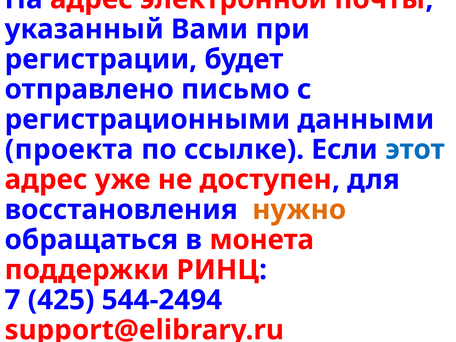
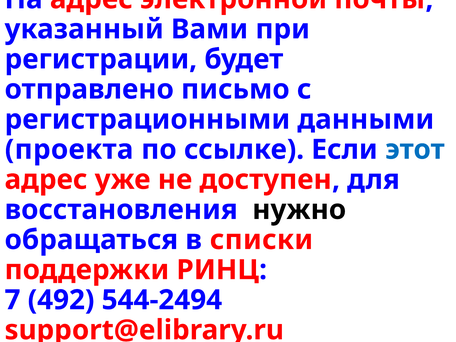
нужно colour: orange -> black (299, 210)
монета: монета -> списки (261, 240)
425: 425 -> 492 (61, 300)
